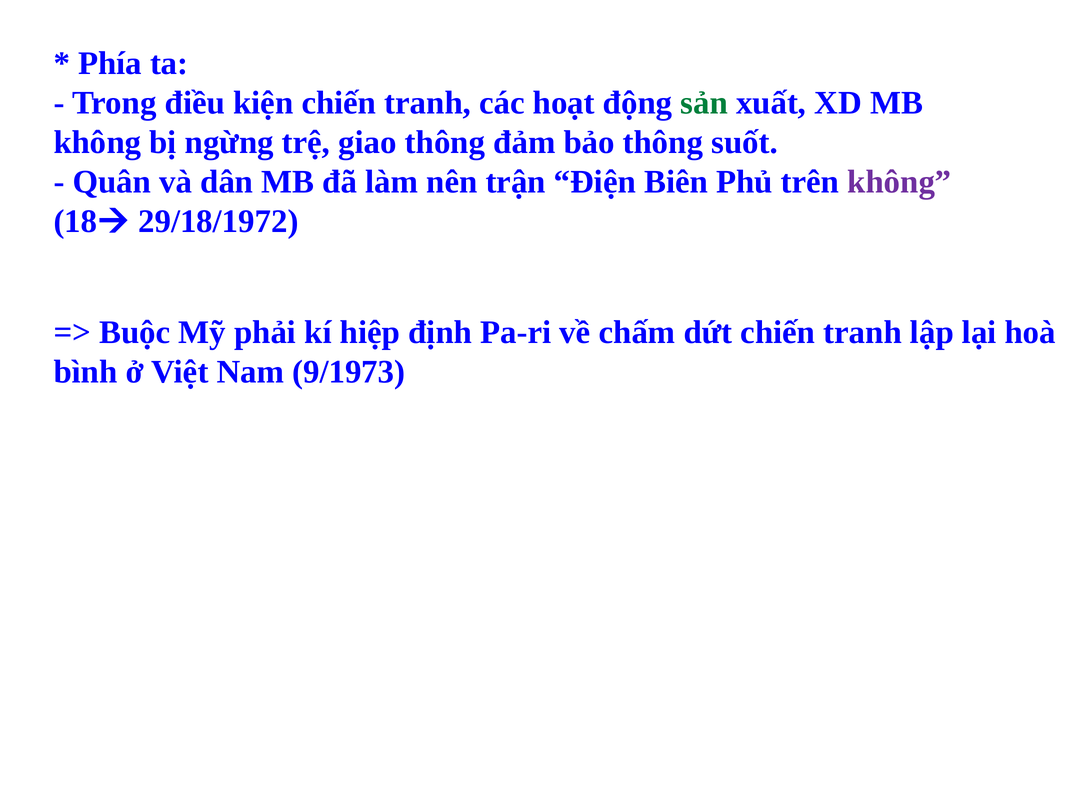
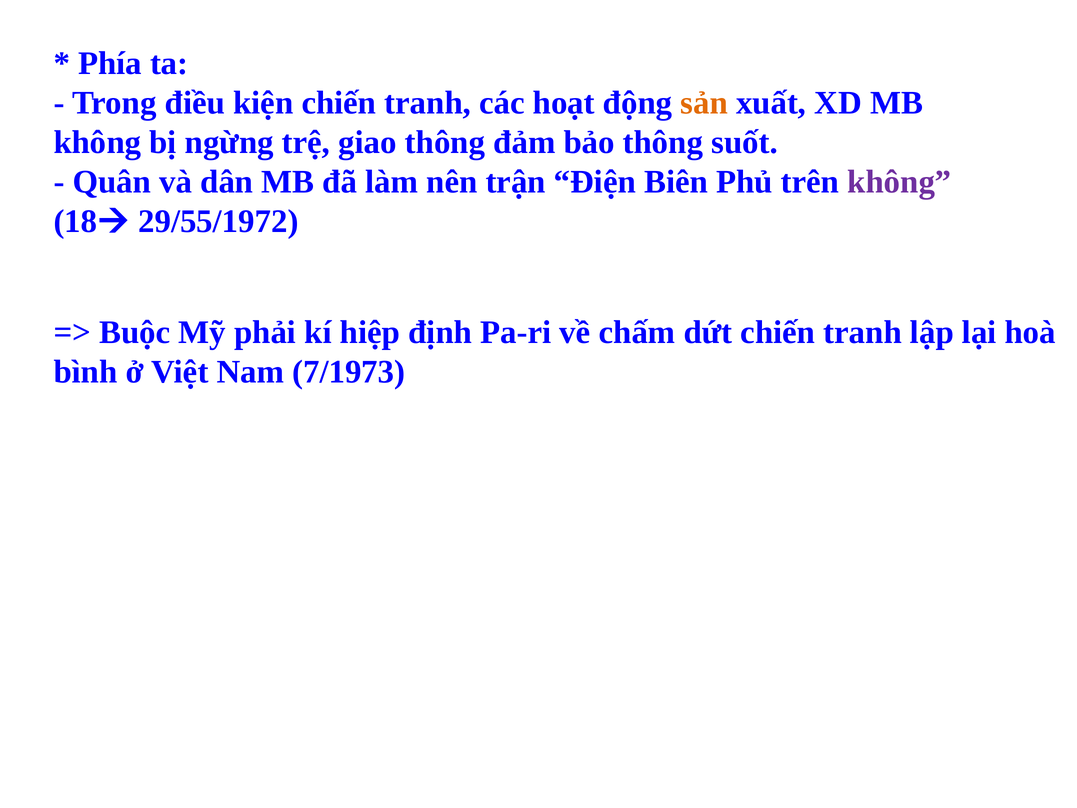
sản colour: green -> orange (704, 103)
29/18/1972: 29/18/1972 -> 29/55/1972 (218, 221)
9/1973: 9/1973 -> 7/1973 (349, 372)
